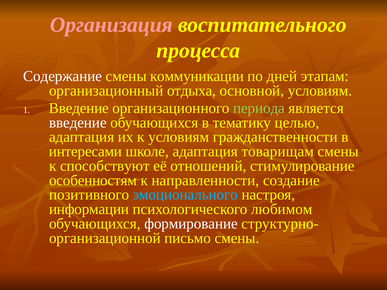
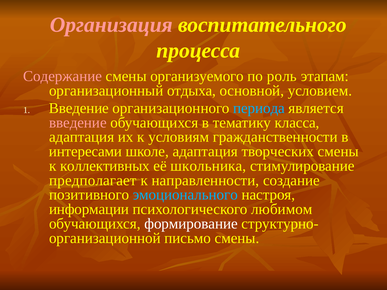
Содержание colour: white -> pink (63, 76)
коммуникации: коммуникации -> организуемого (197, 76)
дней: дней -> роль (282, 76)
основной условиям: условиям -> условием (320, 91)
периода colour: light green -> light blue (259, 108)
введение colour: white -> pink (78, 123)
целью: целью -> класса (297, 123)
товарищам: товарищам -> творческих (278, 152)
способствуют: способствуют -> коллективных (105, 166)
отношений: отношений -> школьника (208, 166)
особенностям: особенностям -> предполагает (93, 180)
